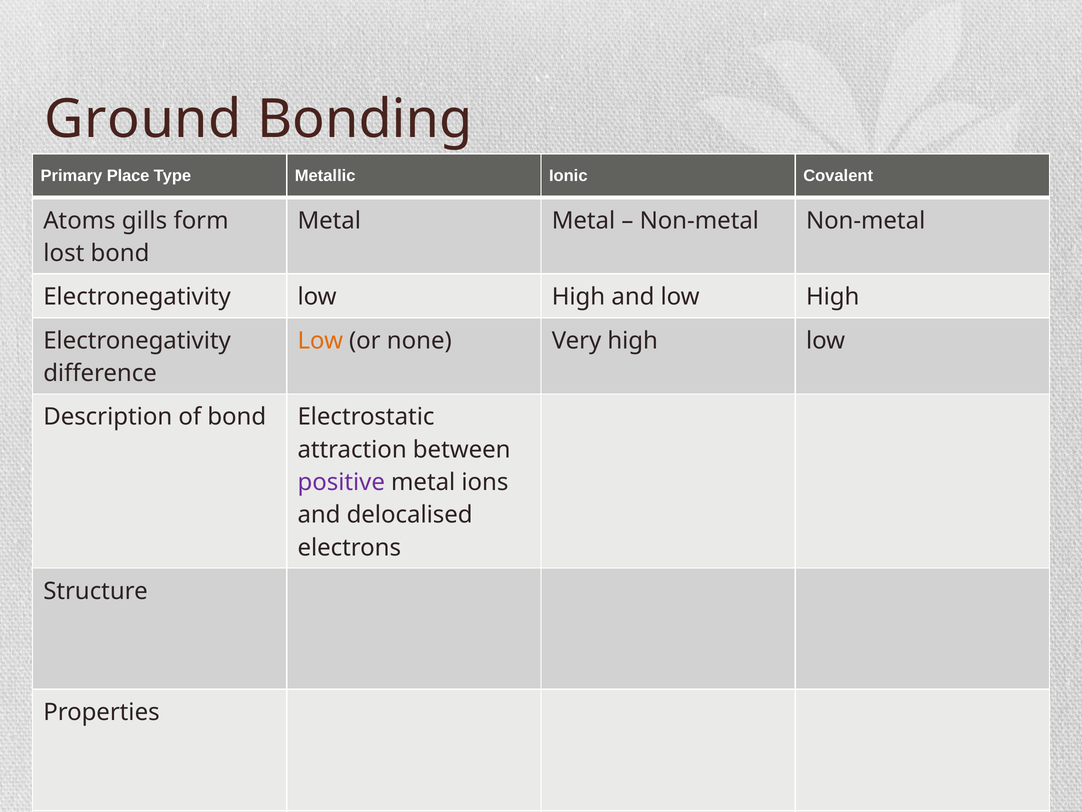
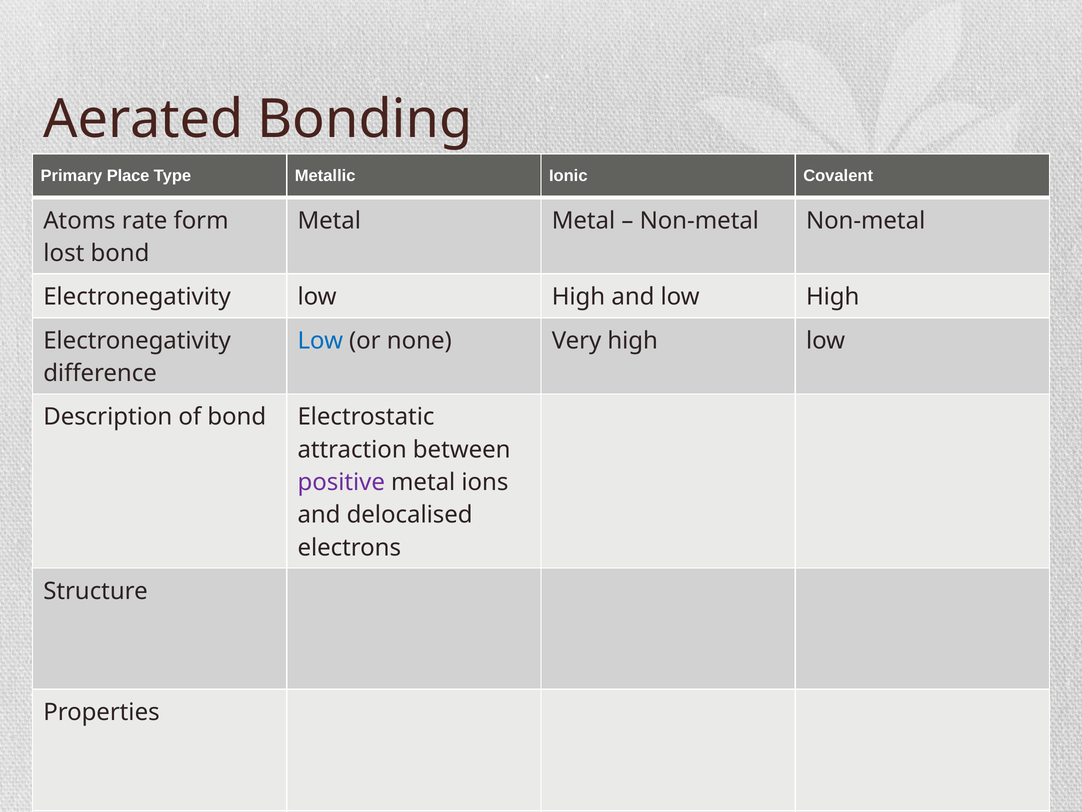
Ground: Ground -> Aerated (143, 119)
gills: gills -> rate (145, 221)
Low colour: orange -> blue (320, 341)
